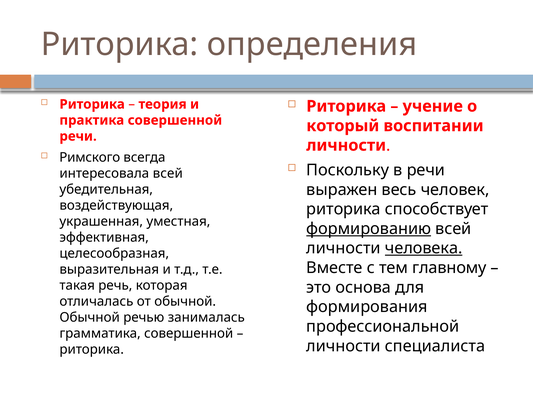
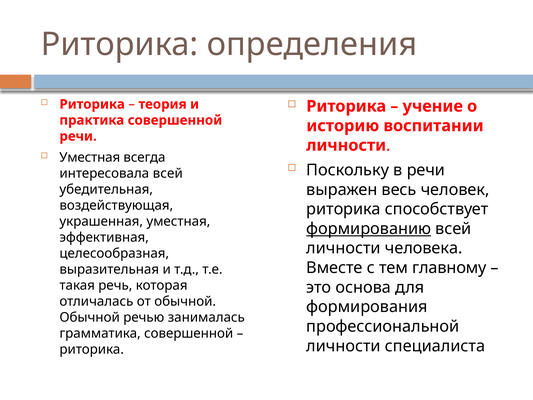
который: который -> историю (343, 126)
Римского: Римского -> Уместная (90, 157)
человека underline: present -> none (424, 248)
